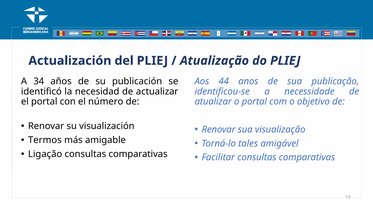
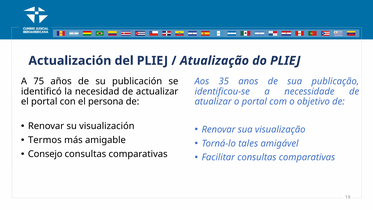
34: 34 -> 75 (39, 81)
44: 44 -> 35 (224, 81)
número: número -> persona (106, 101)
Ligação: Ligação -> Consejo (45, 154)
